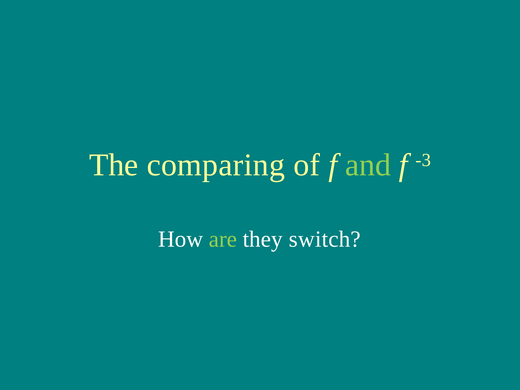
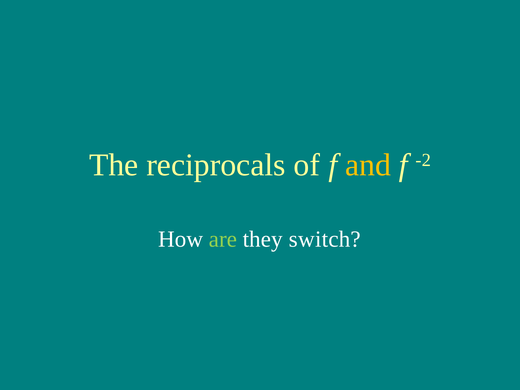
comparing: comparing -> reciprocals (216, 165)
and colour: light green -> yellow (368, 165)
-3: -3 -> -2 (423, 160)
